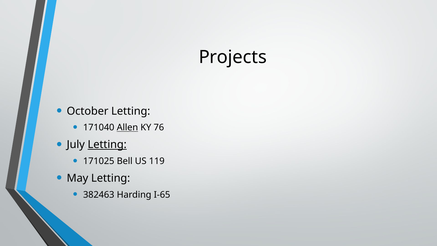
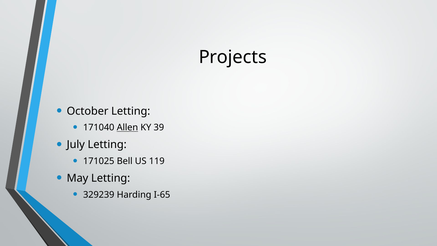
76: 76 -> 39 (159, 128)
Letting underline: present -> none (107, 145)
382463: 382463 -> 329239 (99, 195)
